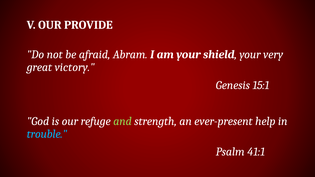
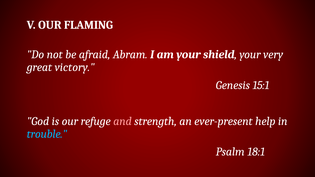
PROVIDE: PROVIDE -> FLAMING (88, 25)
and colour: light green -> pink (122, 121)
41:1: 41:1 -> 18:1 (256, 152)
